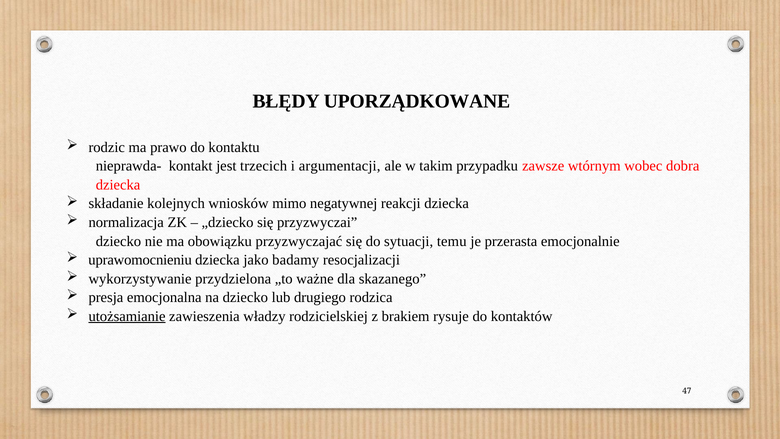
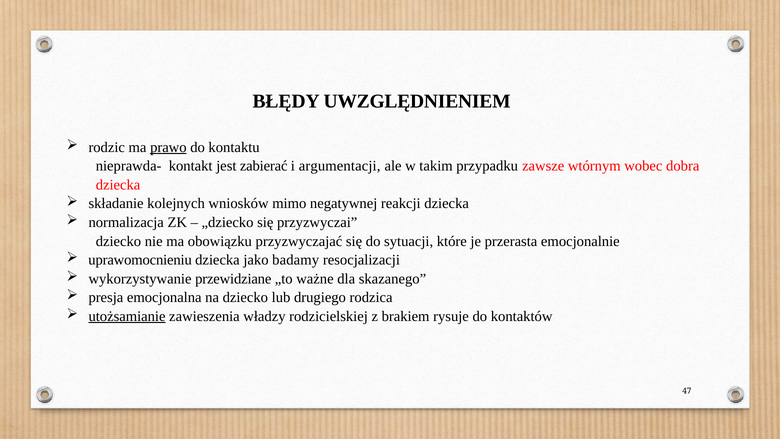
UPORZĄDKOWANE: UPORZĄDKOWANE -> UWZGLĘDNIENIEM (417, 101)
prawo underline: none -> present (168, 147)
trzecich: trzecich -> zabierać (264, 166)
temu: temu -> które (452, 241)
przydzielona: przydzielona -> przewidziane (233, 279)
